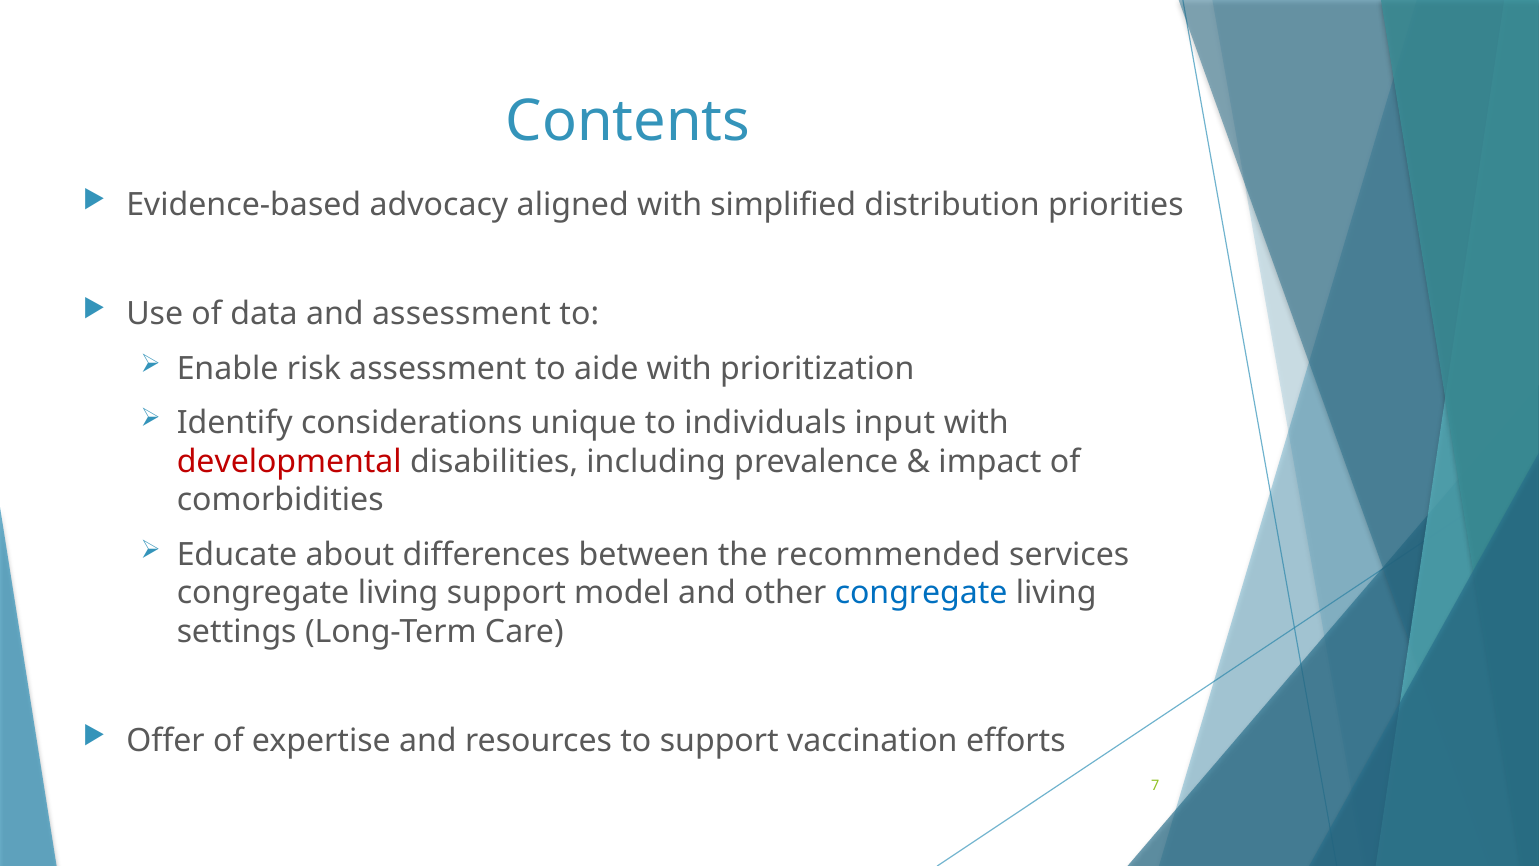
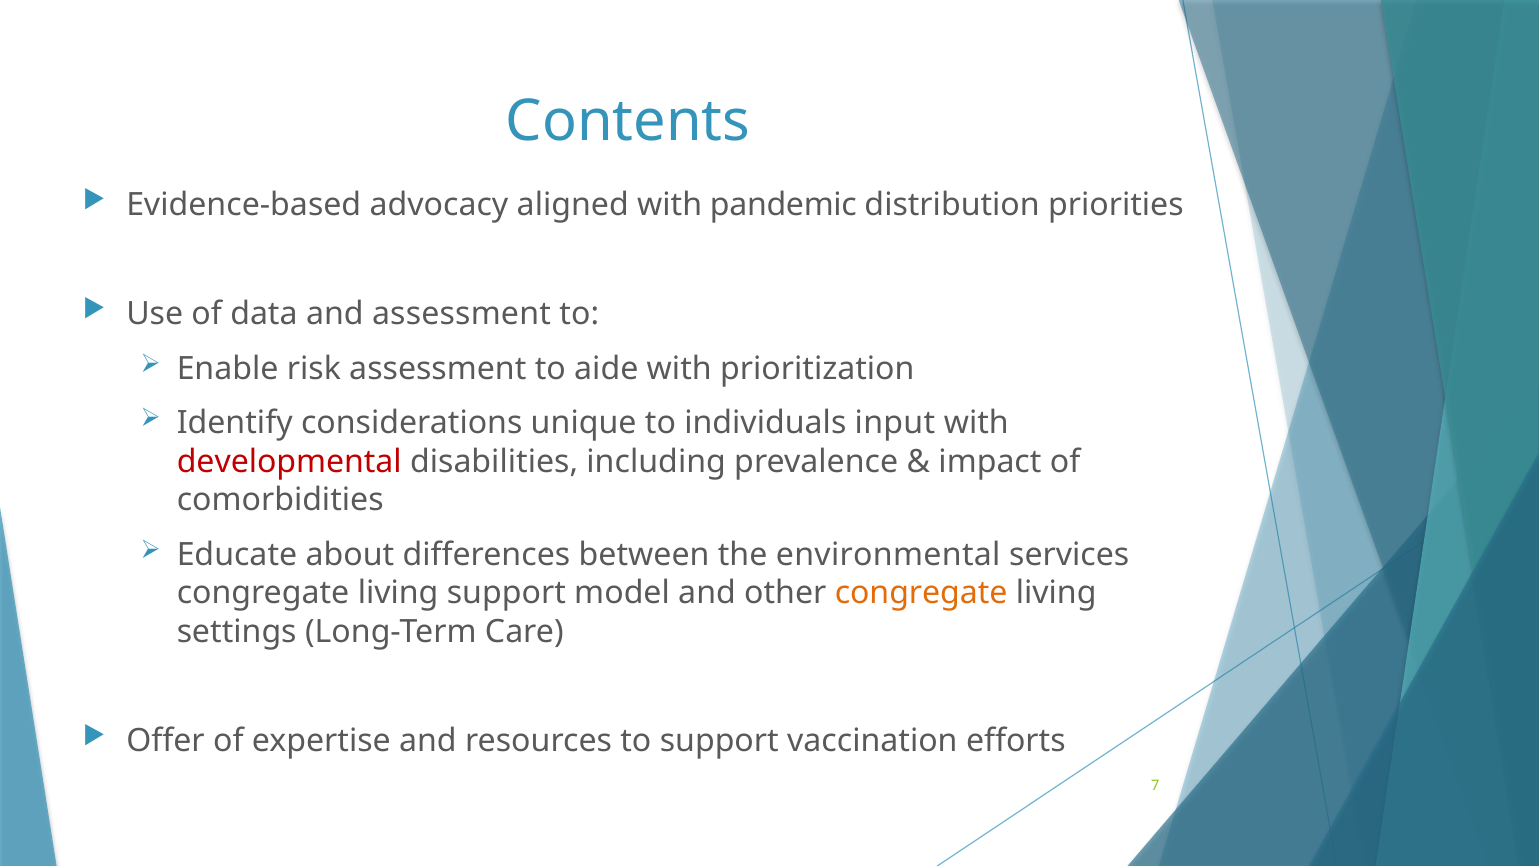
simplified: simplified -> pandemic (783, 205)
recommended: recommended -> environmental (888, 555)
congregate colour: blue -> orange (921, 593)
